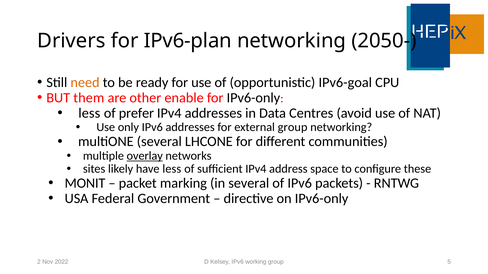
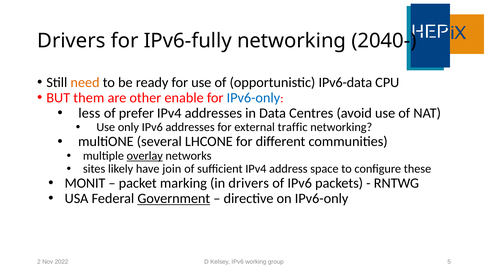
IPv6-plan: IPv6-plan -> IPv6-fully (188, 41)
2050-: 2050- -> 2040- (384, 41)
IPv6-goal: IPv6-goal -> IPv6-data (345, 83)
IPv6-only colour: black -> blue (253, 98)
external group: group -> traffic (293, 128)
have less: less -> join (172, 169)
in several: several -> drivers (249, 184)
Government underline: none -> present (174, 199)
